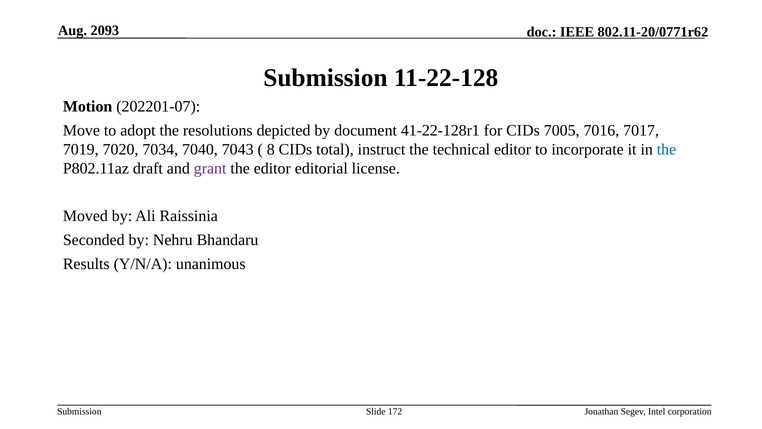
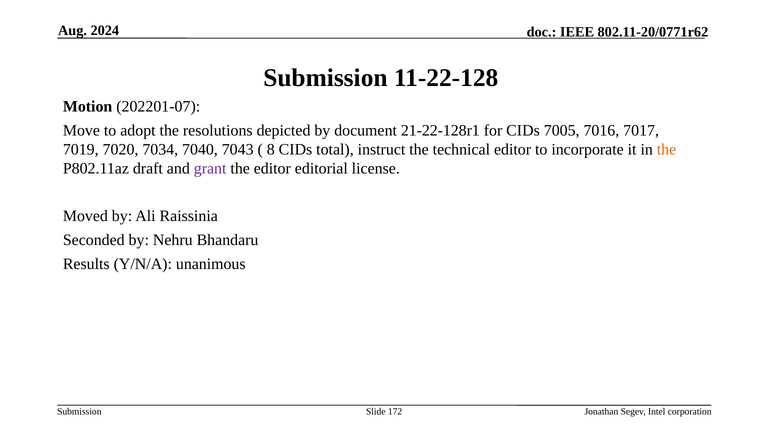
2093: 2093 -> 2024 (105, 30)
41-22-128r1: 41-22-128r1 -> 21-22-128r1 (440, 130)
the colour: blue -> orange (666, 149)
